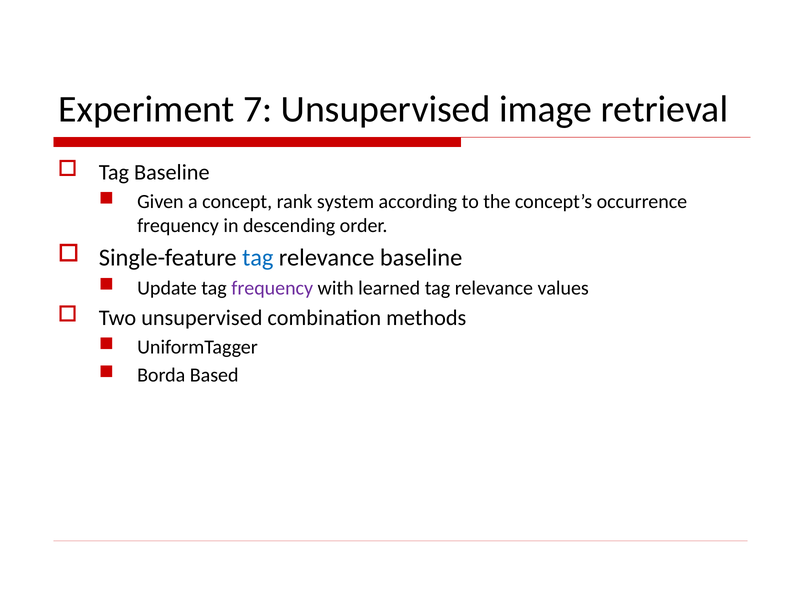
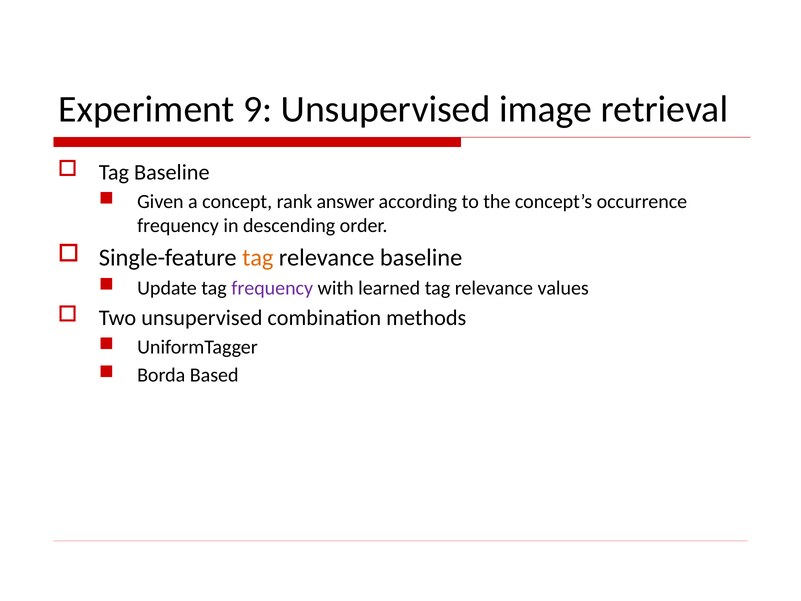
7: 7 -> 9 (258, 109)
system: system -> answer (346, 202)
tag colour: blue -> orange (258, 258)
